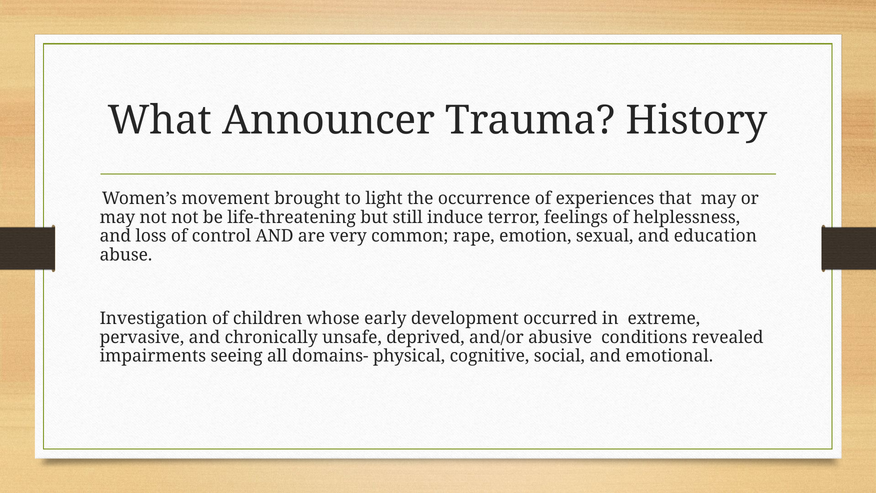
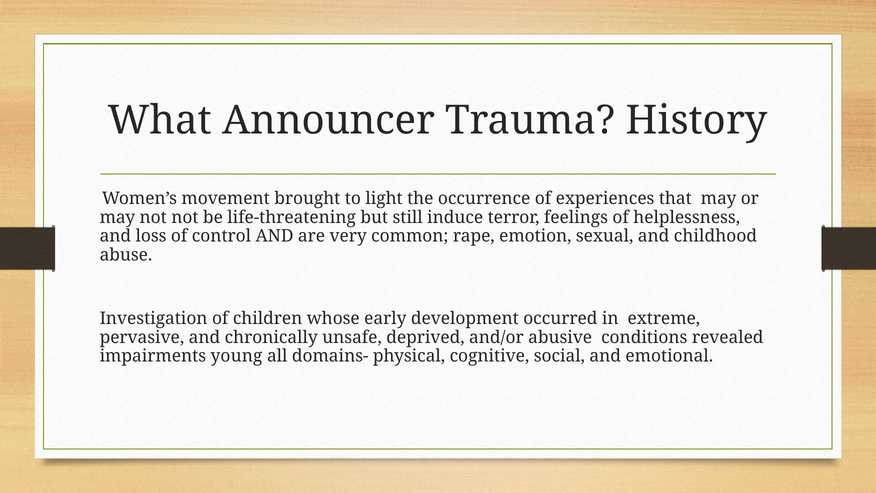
education: education -> childhood (715, 236)
seeing: seeing -> young (236, 356)
